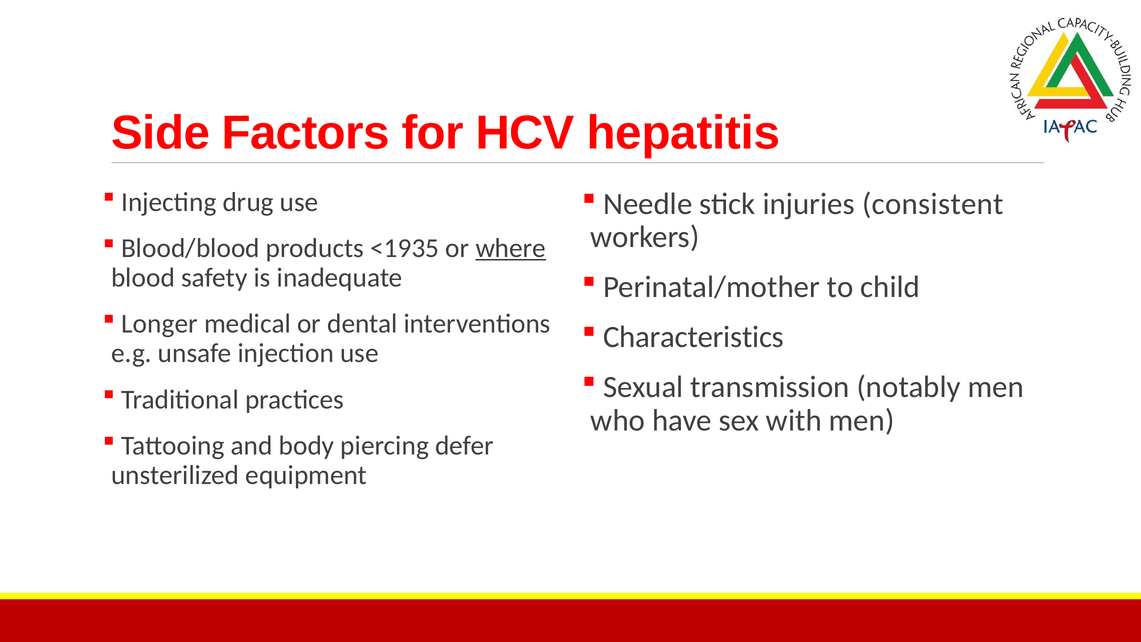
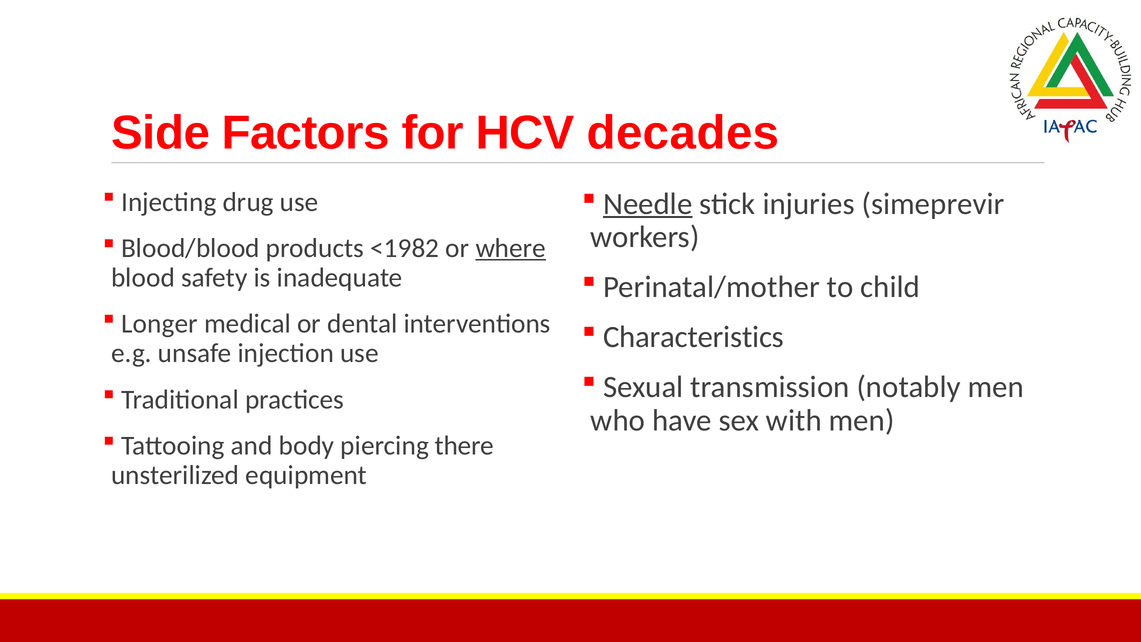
hepatitis: hepatitis -> decades (683, 133)
Needle underline: none -> present (648, 204)
consistent: consistent -> simeprevir (933, 204)
<1935: <1935 -> <1982 (405, 248)
defer: defer -> there (464, 446)
